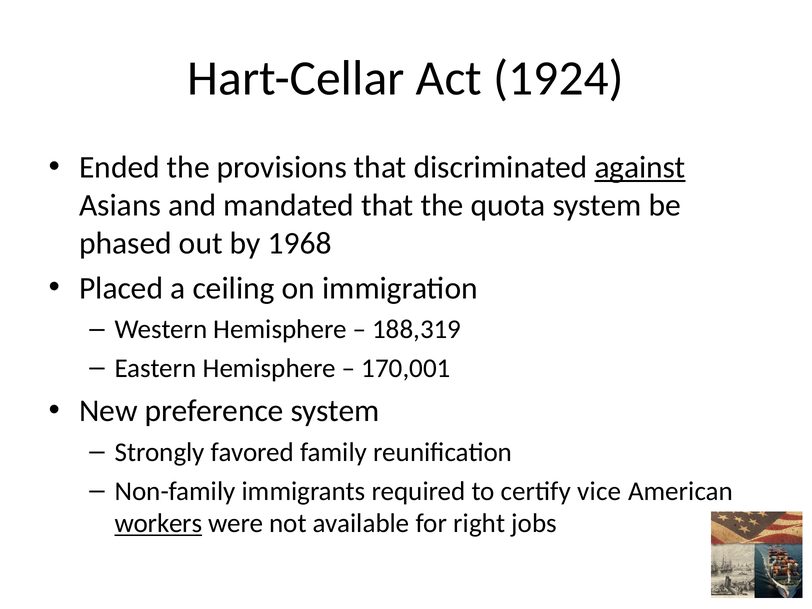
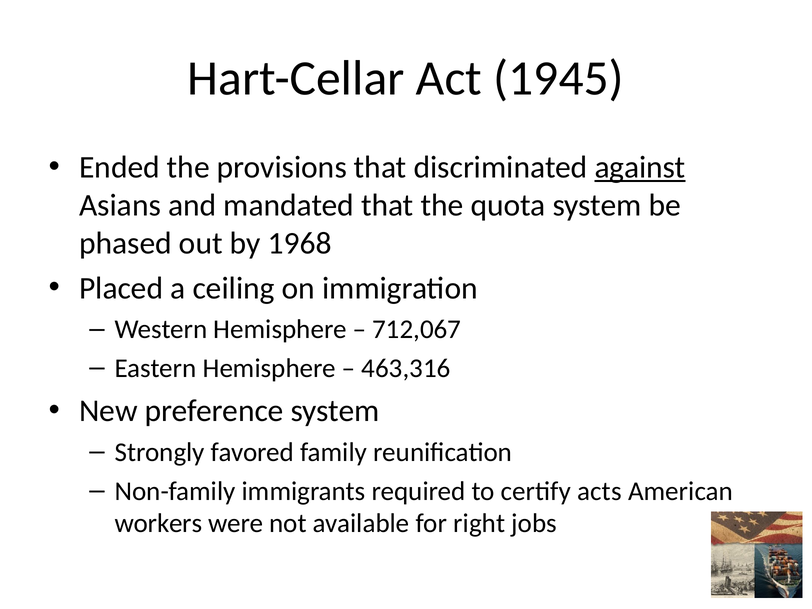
1924: 1924 -> 1945 (559, 79)
188,319: 188,319 -> 712,067 (417, 330)
170,001: 170,001 -> 463,316 (406, 368)
vice: vice -> acts (599, 491)
workers underline: present -> none (158, 524)
